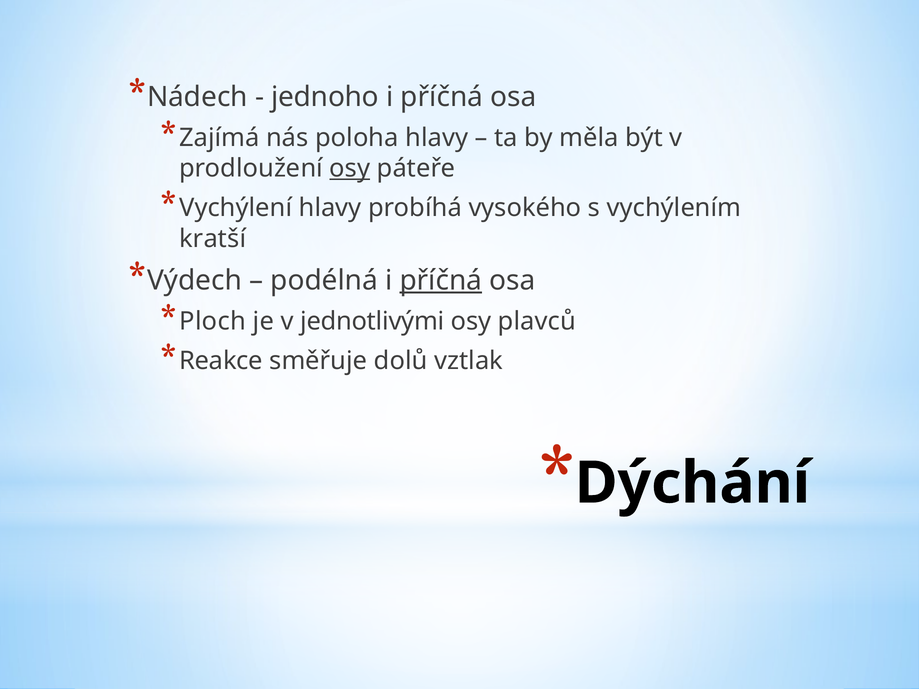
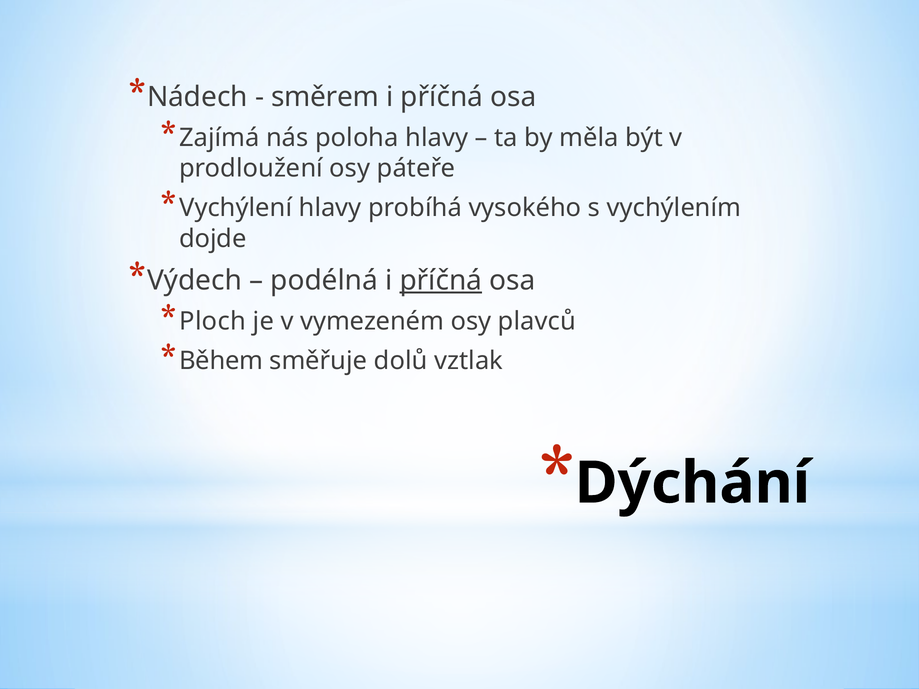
jednoho: jednoho -> směrem (325, 97)
osy underline: present -> none (350, 168)
kratší: kratší -> dojde (213, 239)
jednotlivými: jednotlivými -> vymezeném (372, 321)
Reakce: Reakce -> Během (221, 361)
